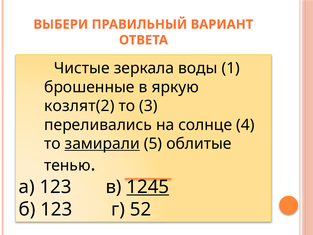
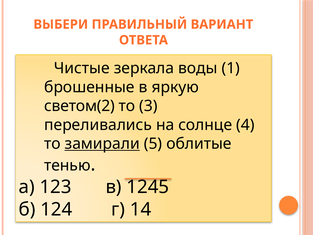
козлят(2: козлят(2 -> светом(2 (79, 106)
1245 underline: present -> none (148, 187)
б 123: 123 -> 124 (56, 209)
52: 52 -> 14 (141, 209)
